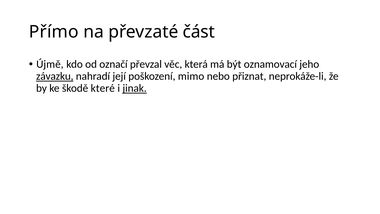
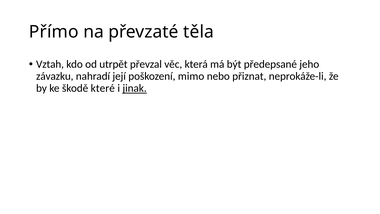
část: část -> těla (199, 32)
Újmě: Újmě -> Vztah (50, 64)
označí: označí -> utrpět (113, 64)
oznamovací: oznamovací -> předepsané (270, 64)
závazku underline: present -> none (55, 76)
